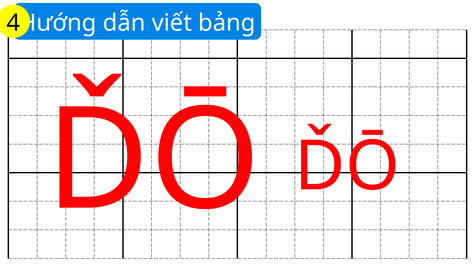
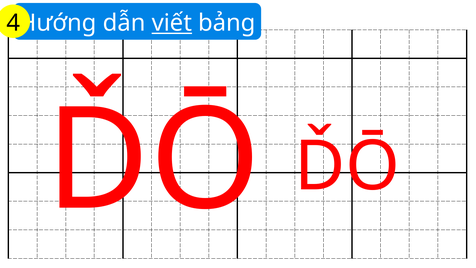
viết underline: none -> present (172, 23)
